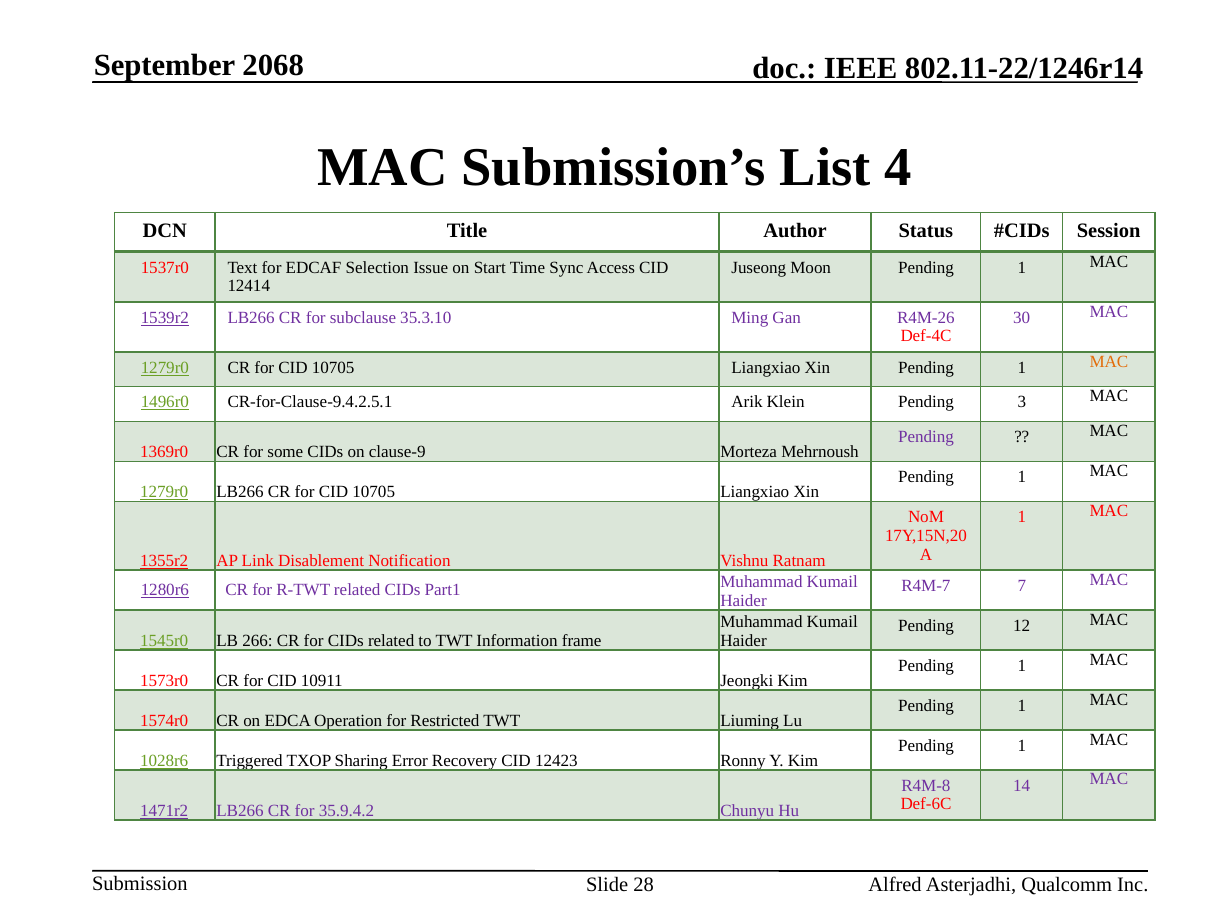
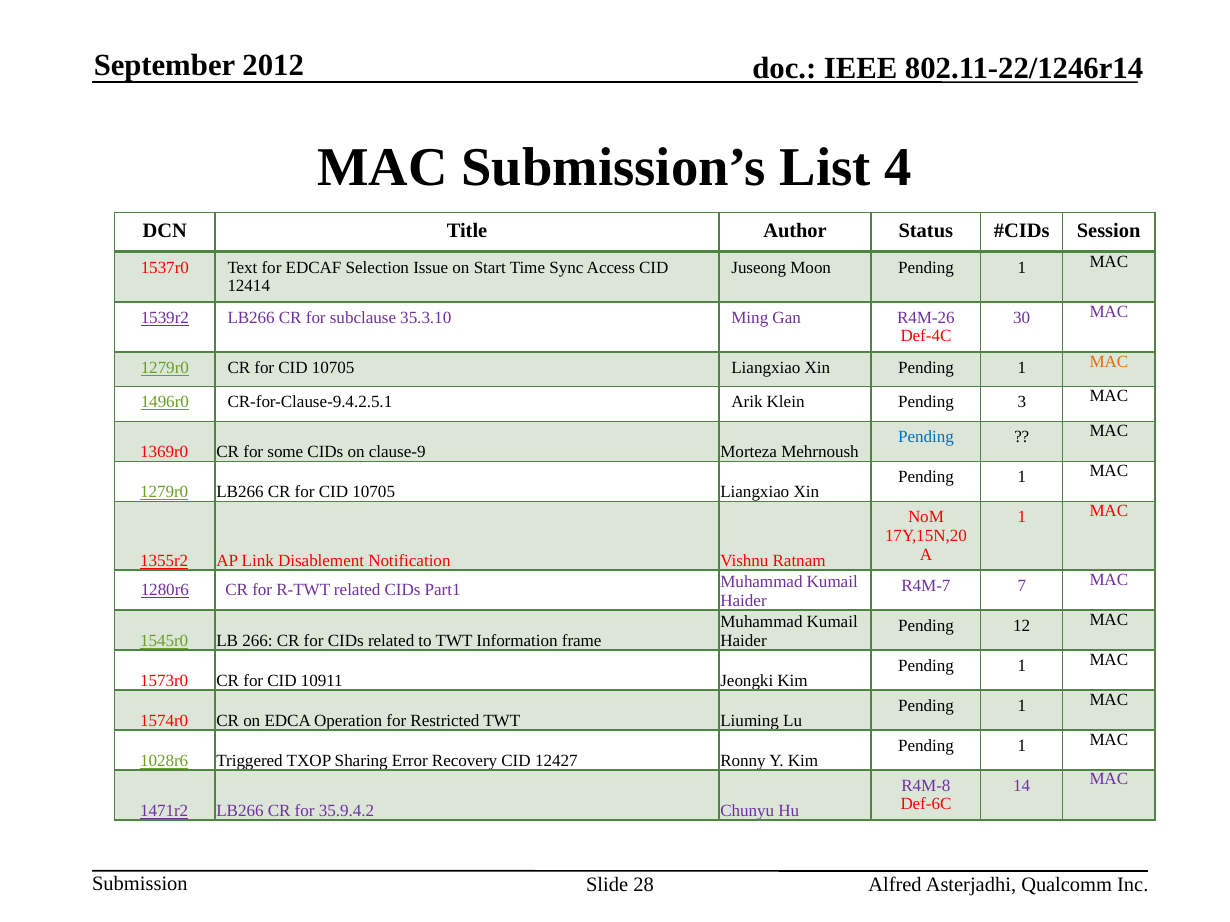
2068: 2068 -> 2012 (273, 65)
Pending colour: purple -> blue (926, 437)
12423: 12423 -> 12427 (556, 761)
